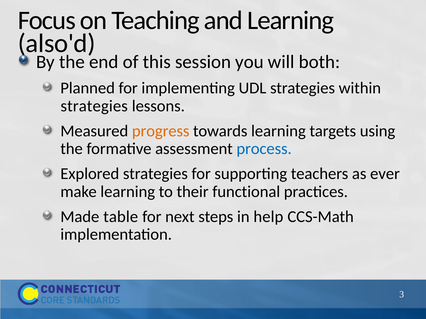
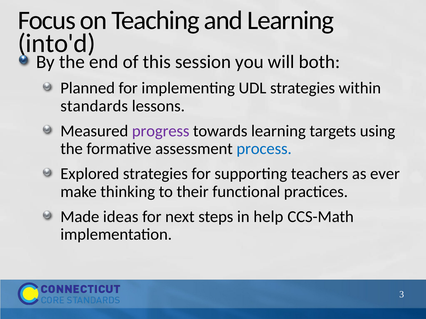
also'd: also'd -> into'd (57, 43)
strategies: strategies -> standards (94, 106)
progress colour: orange -> purple (161, 131)
make learning: learning -> thinking (128, 192)
table: table -> ideas (121, 217)
